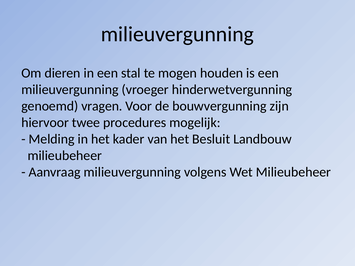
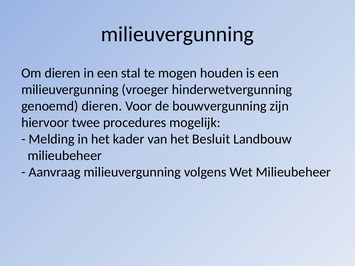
genoemd vragen: vragen -> dieren (102, 106)
